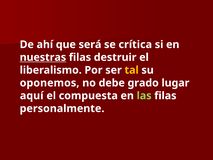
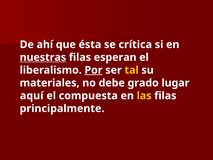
será: será -> ésta (90, 44)
destruir: destruir -> esperan (115, 57)
Por underline: none -> present (94, 70)
oponemos: oponemos -> materiales (50, 83)
las colour: light green -> yellow (144, 96)
personalmente: personalmente -> principalmente (62, 108)
